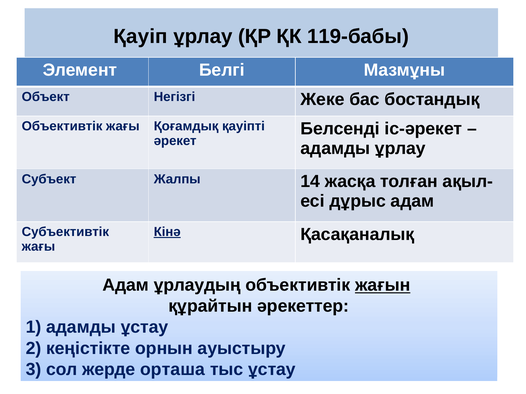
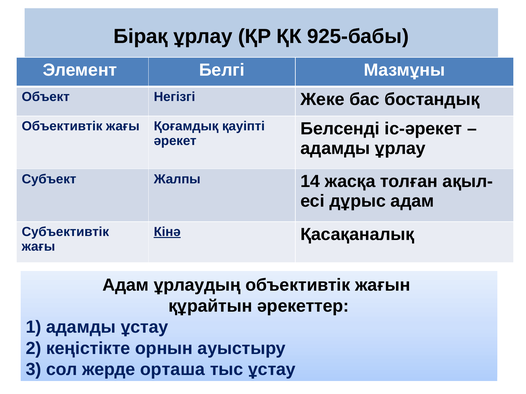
Қауіп: Қауіп -> Бiрақ (141, 36)
119-бабы: 119-бабы -> 925-бабы (358, 36)
жағын underline: present -> none (383, 286)
